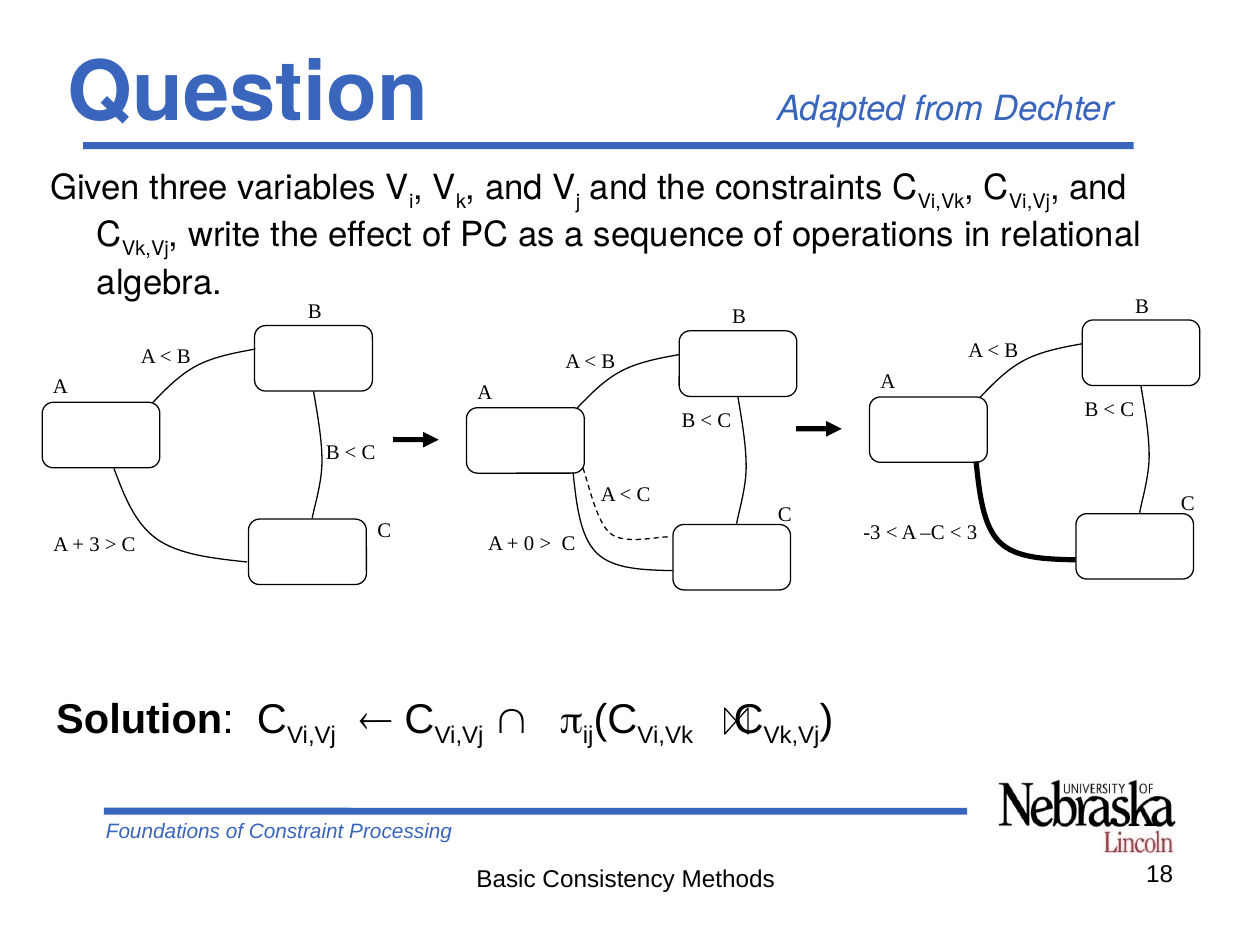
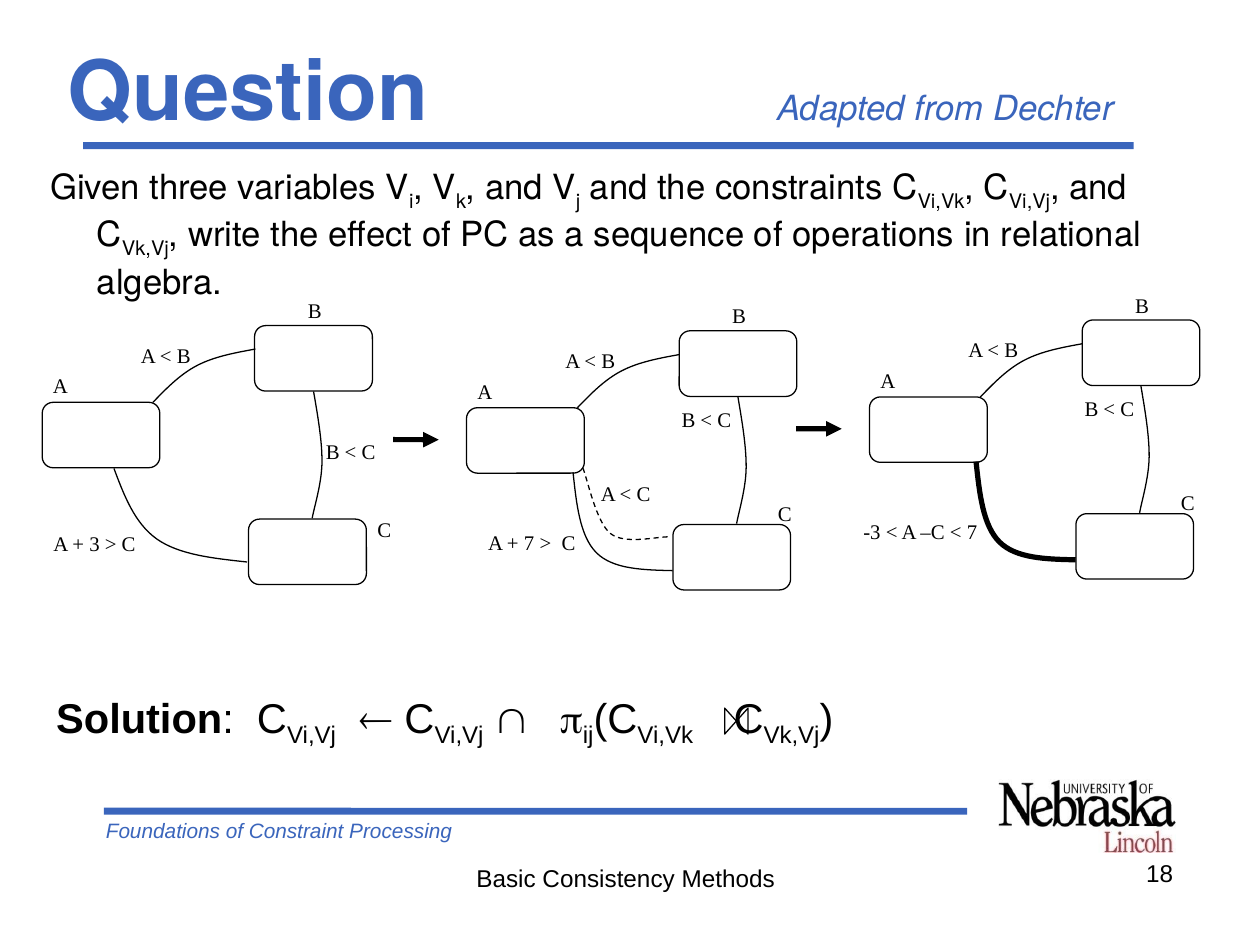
3: 3 -> 7 (972, 533)
0: 0 -> 7 (529, 544)
